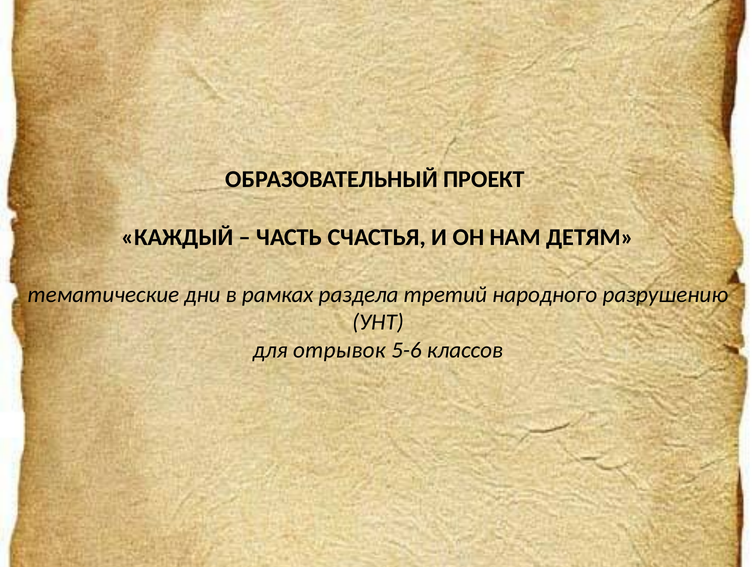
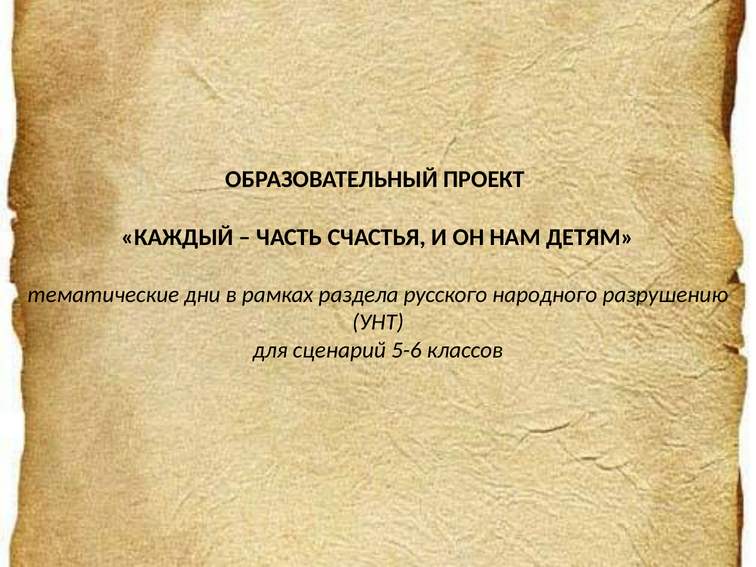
третий: третий -> русского (445, 295)
отрывок: отрывок -> сценарий (339, 350)
